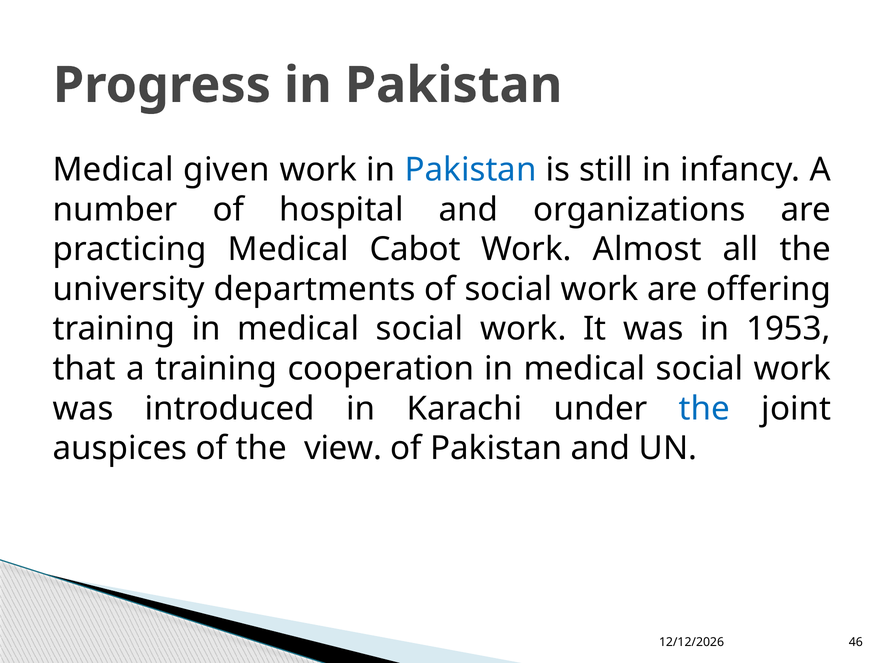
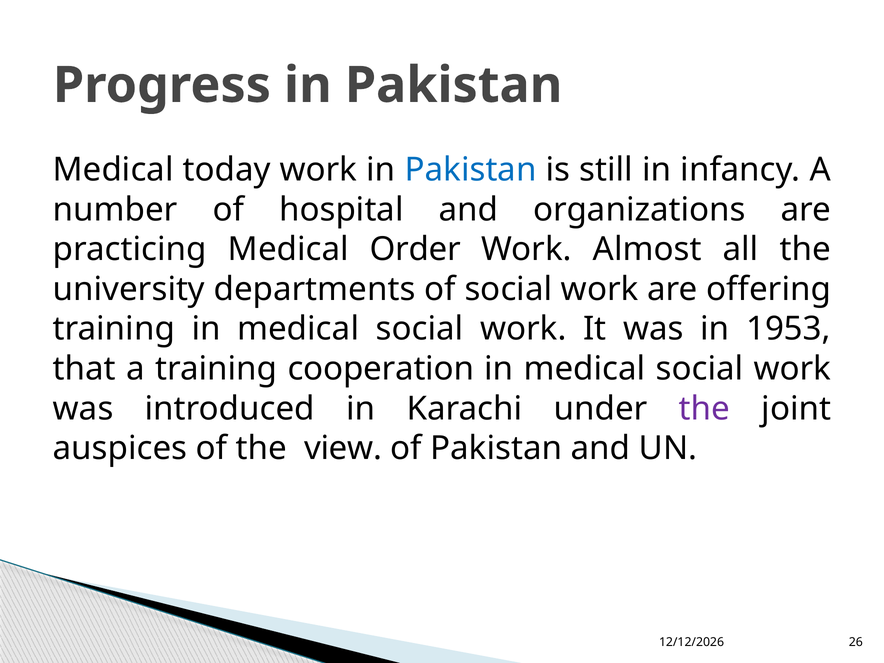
given: given -> today (227, 170)
Cabot: Cabot -> Order (415, 249)
the colour: blue -> purple (704, 409)
46: 46 -> 26 (856, 642)
